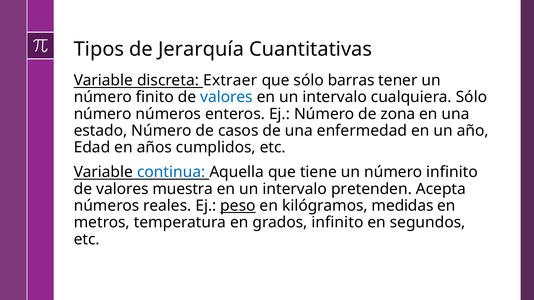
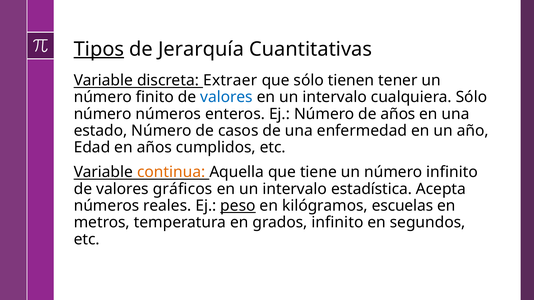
Tipos underline: none -> present (99, 49)
barras: barras -> tienen (351, 80)
de zona: zona -> años (398, 114)
continua colour: blue -> orange (171, 172)
muestra: muestra -> gráficos (183, 189)
pretenden: pretenden -> estadística (371, 189)
medidas: medidas -> escuelas (403, 206)
